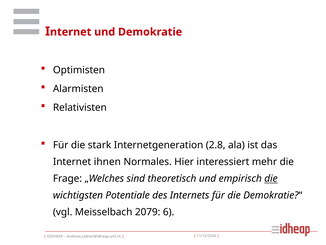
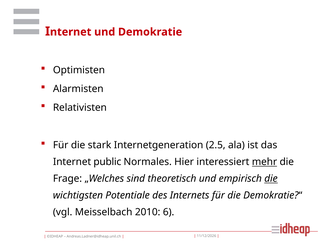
2.8: 2.8 -> 2.5 (216, 145)
ihnen: ihnen -> public (107, 162)
mehr underline: none -> present (264, 162)
2079: 2079 -> 2010 (148, 212)
